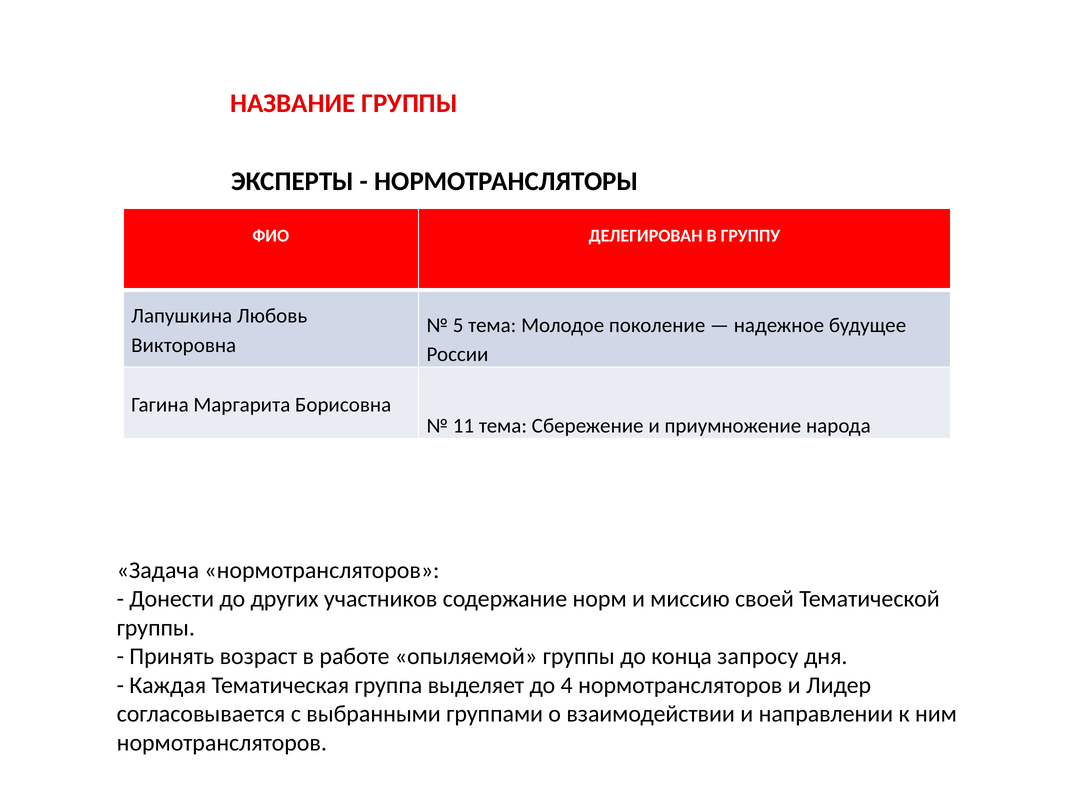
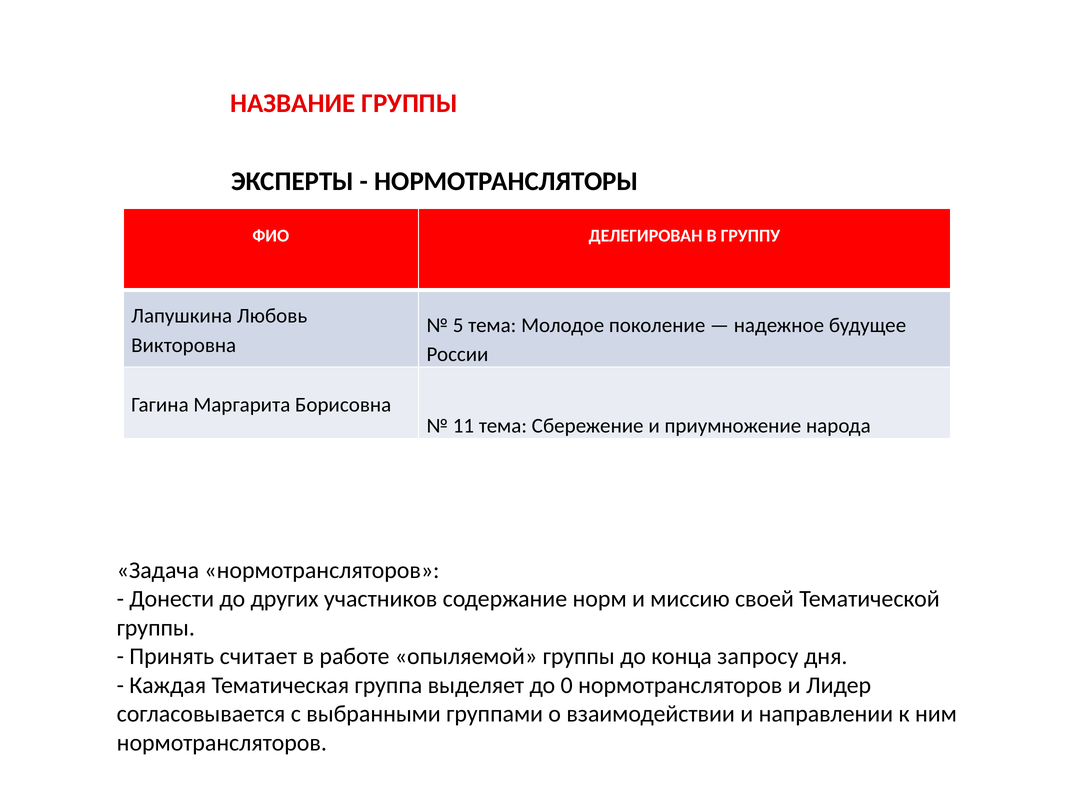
возраст: возраст -> считает (258, 657)
4: 4 -> 0 (567, 685)
